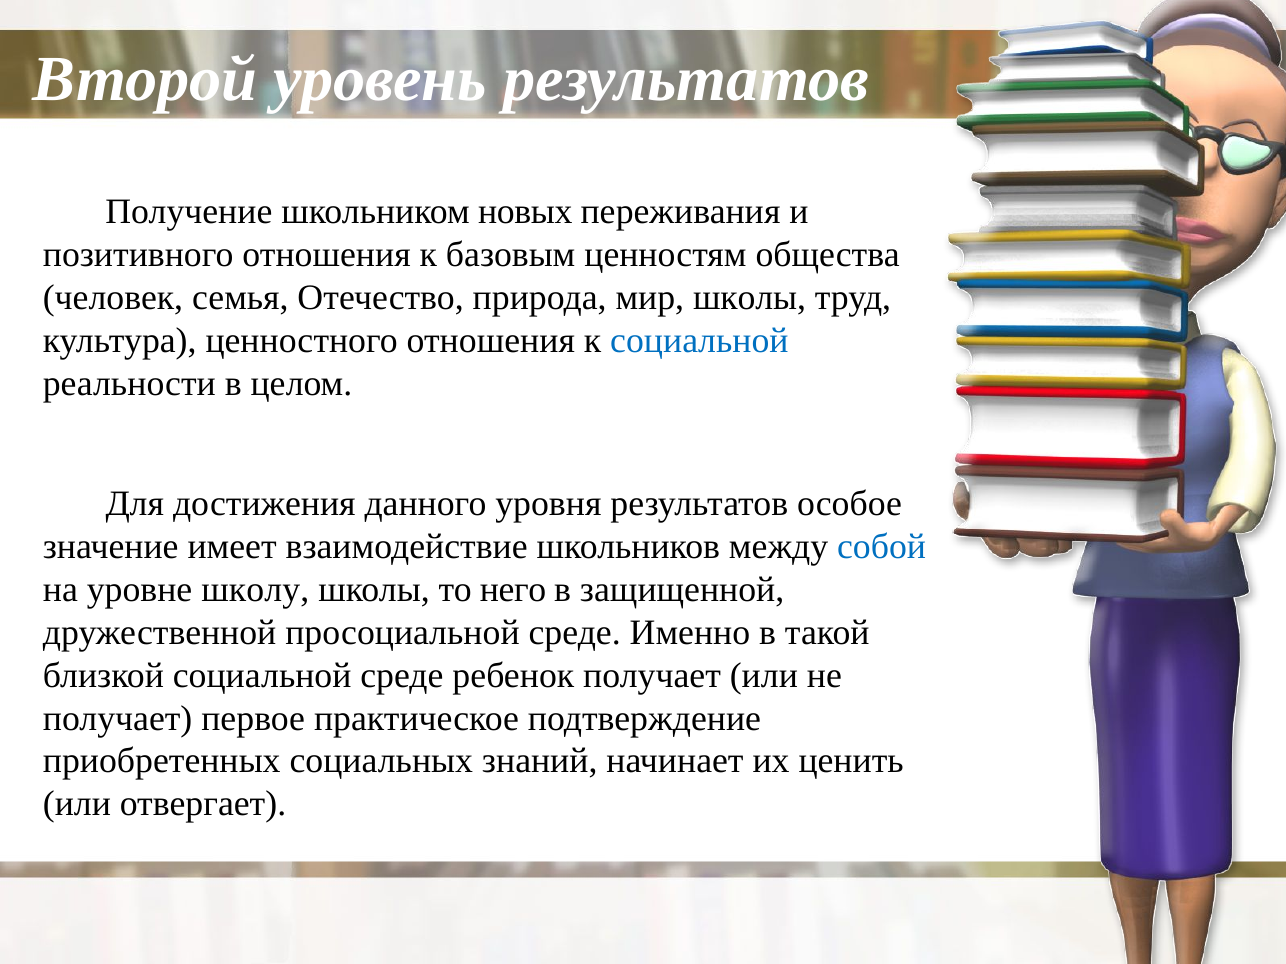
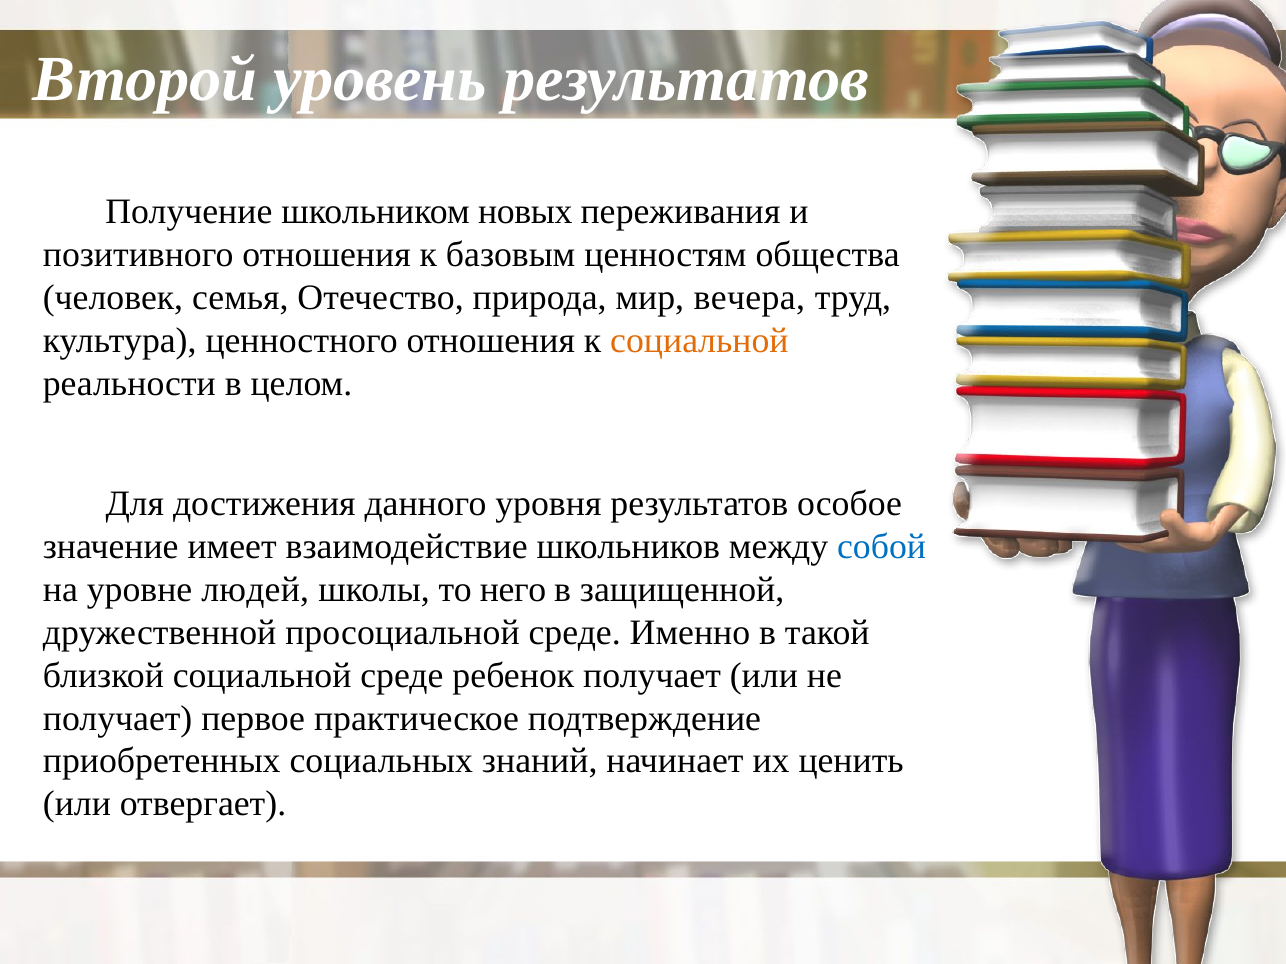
мир школы: школы -> вечера (749, 298)
социальной colour: blue -> orange (699, 341)
школу: школу -> людей (255, 590)
